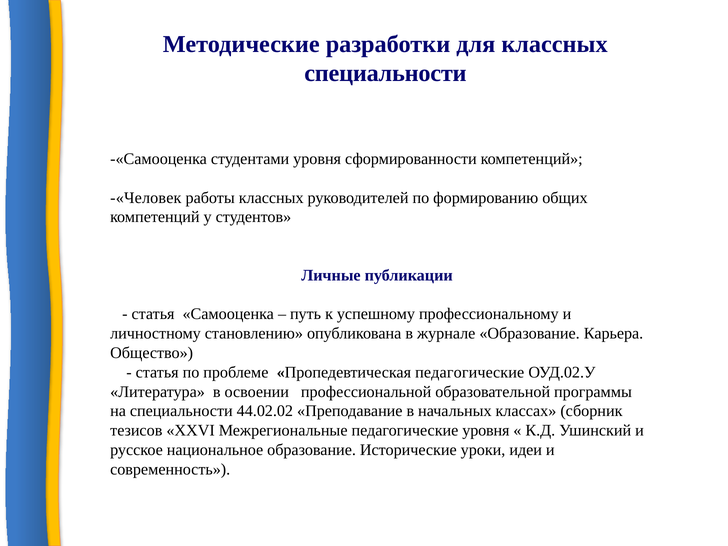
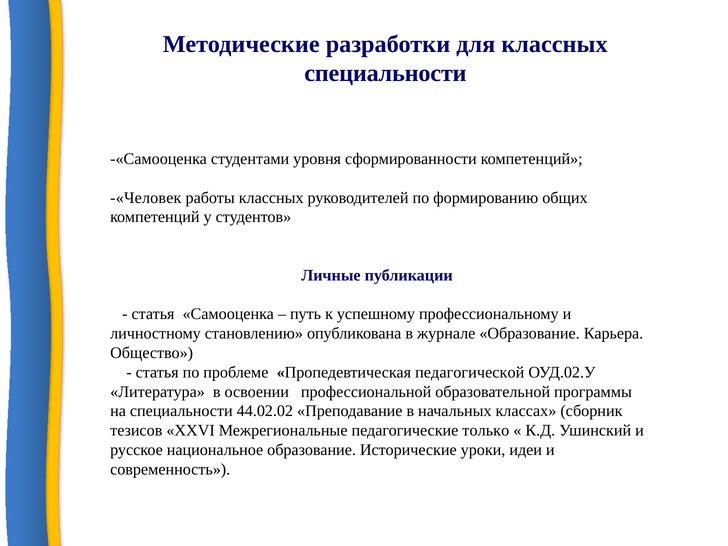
Пропедевтическая педагогические: педагогические -> педагогической (470, 372)
педагогические уровня: уровня -> только (486, 431)
